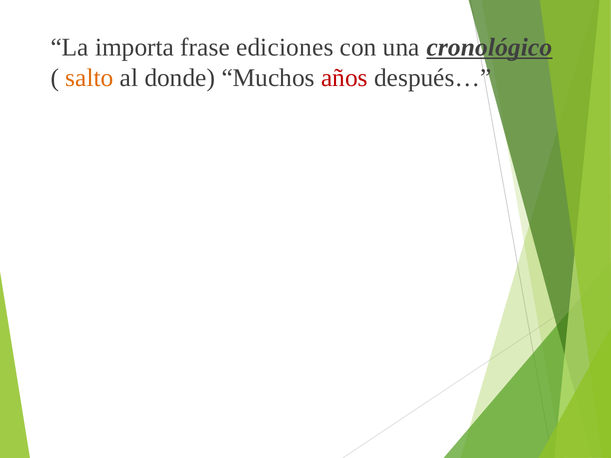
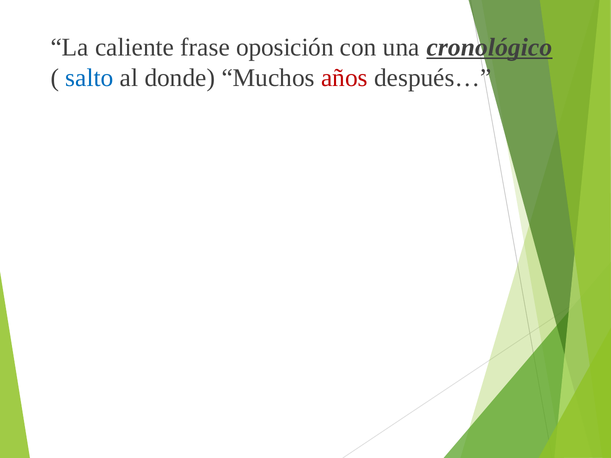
importa: importa -> caliente (135, 47)
ediciones: ediciones -> oposición (285, 47)
salto colour: orange -> blue (89, 78)
